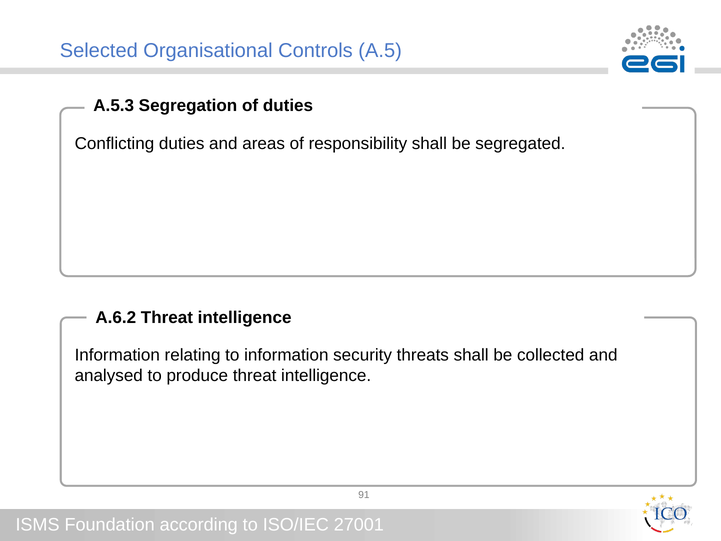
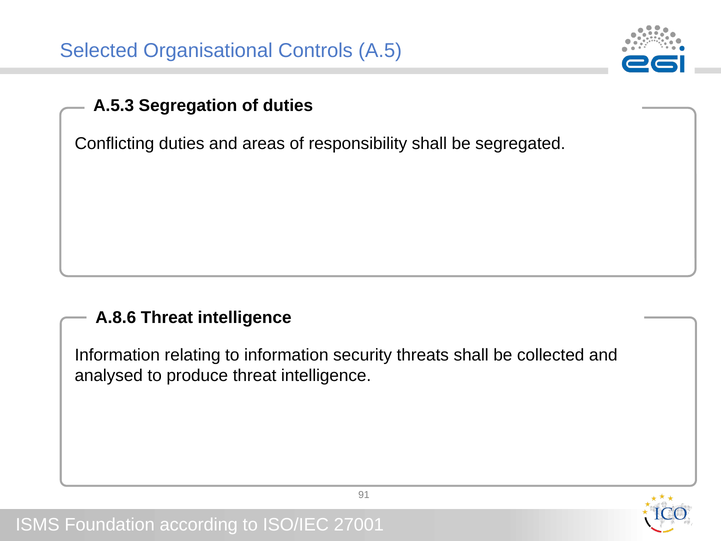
A.6.2: A.6.2 -> A.8.6 (116, 317)
